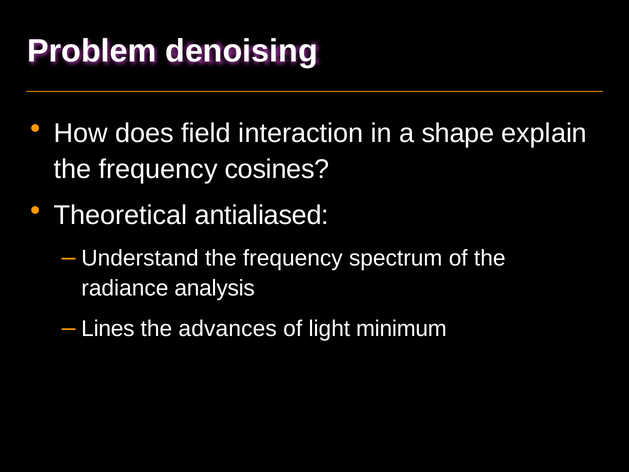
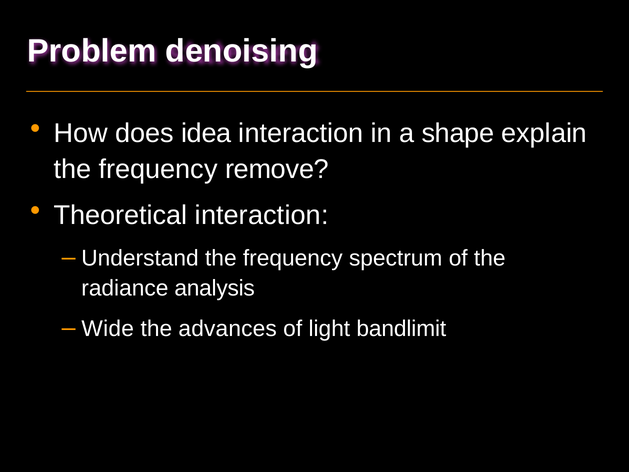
field: field -> idea (206, 133)
cosines: cosines -> remove (277, 169)
Theoretical antialiased: antialiased -> interaction (262, 215)
Lines: Lines -> Wide (108, 329)
minimum: minimum -> bandlimit (401, 329)
